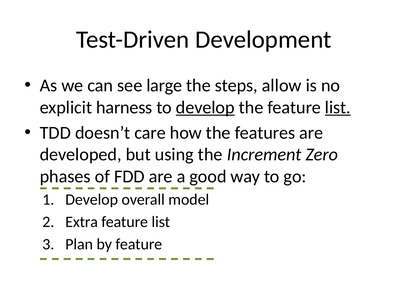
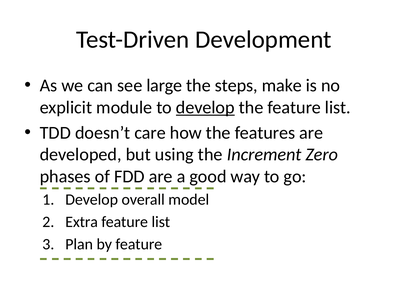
allow: allow -> make (282, 86)
harness: harness -> module (124, 107)
list underline: present -> none (338, 107)
